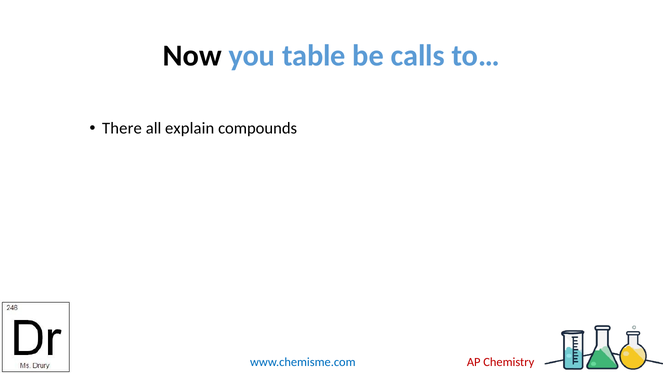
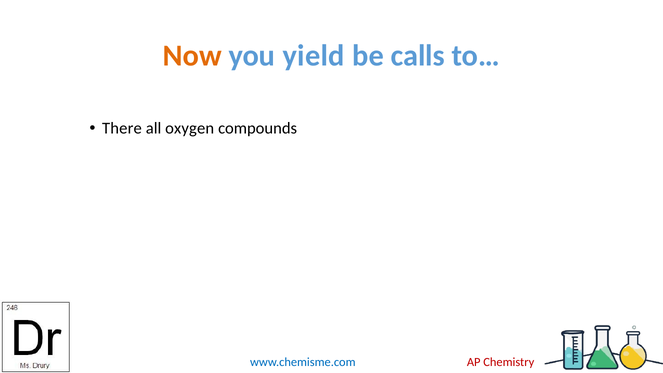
Now colour: black -> orange (192, 56)
table: table -> yield (314, 56)
explain: explain -> oxygen (190, 128)
